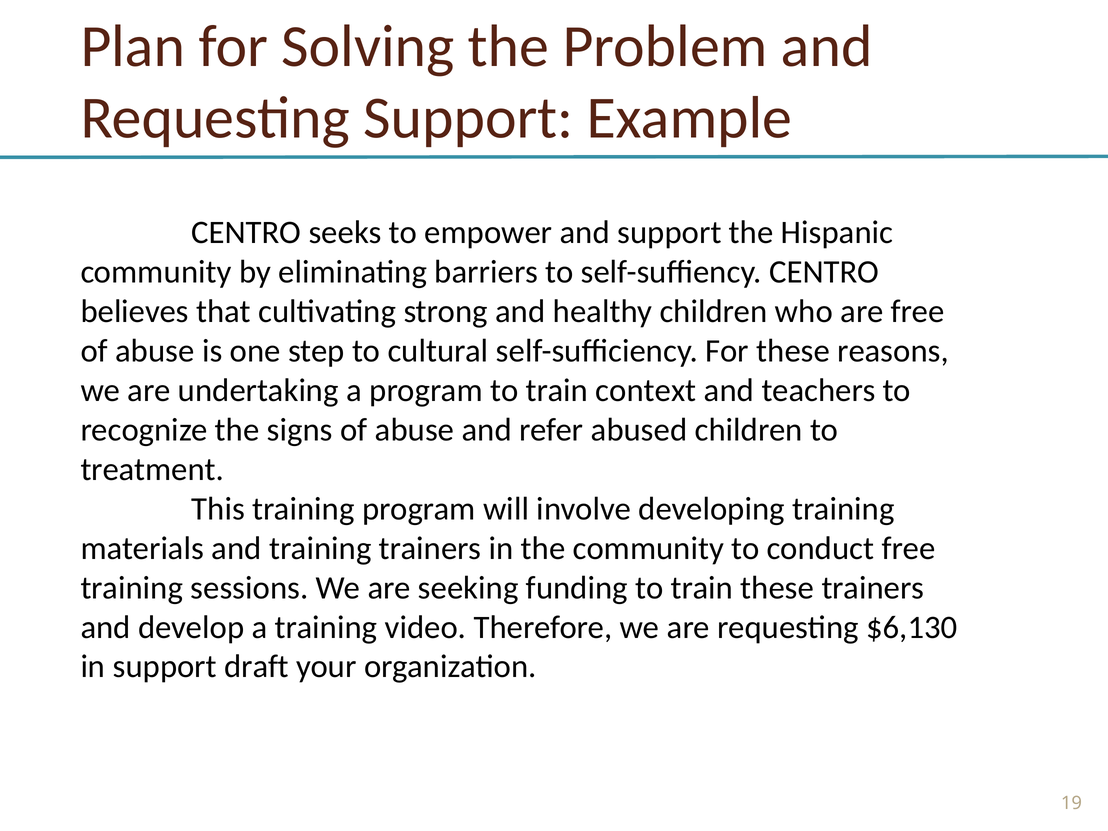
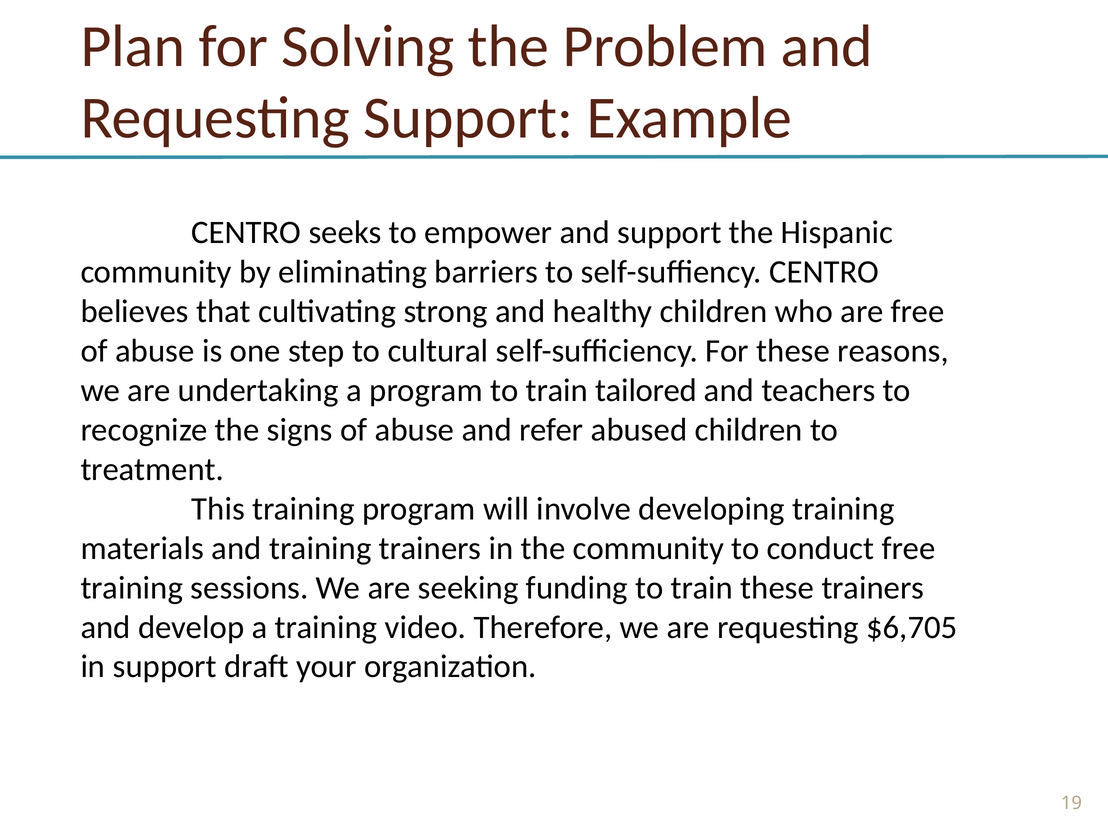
context: context -> tailored (646, 390)
$6,130: $6,130 -> $6,705 (912, 627)
